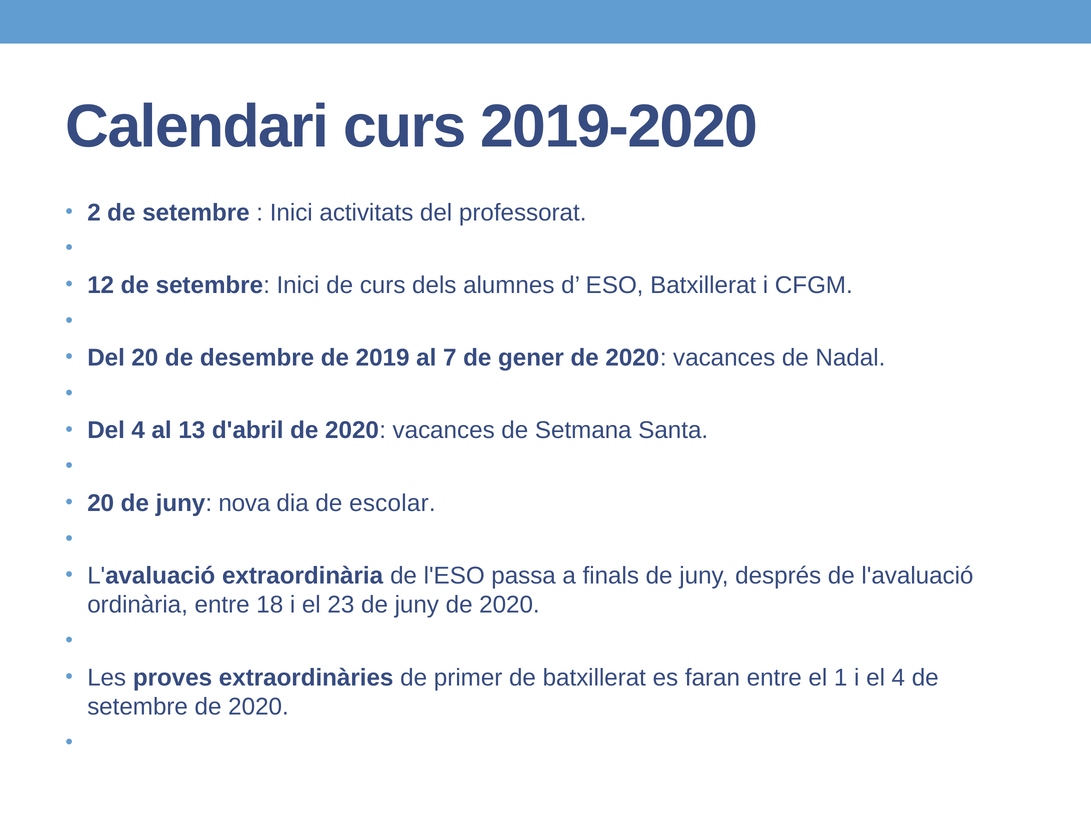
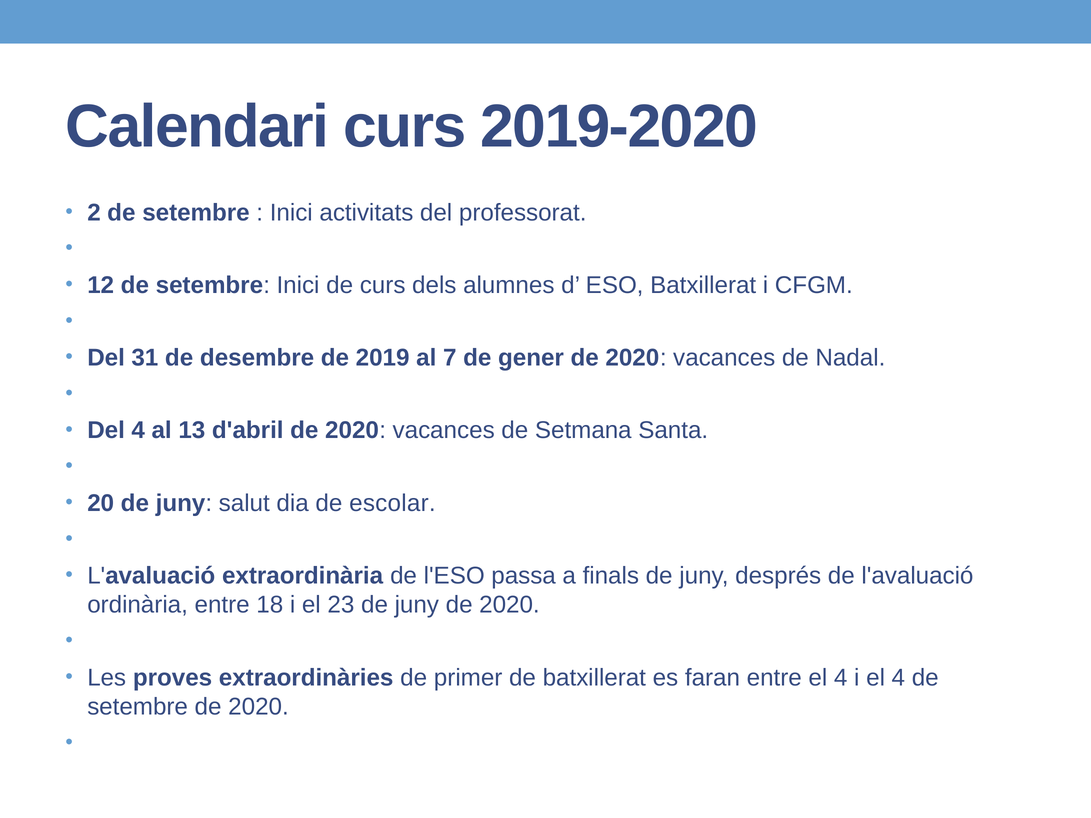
Del 20: 20 -> 31 (145, 358)
nova: nova -> salut (244, 503)
entre el 1: 1 -> 4 (841, 678)
